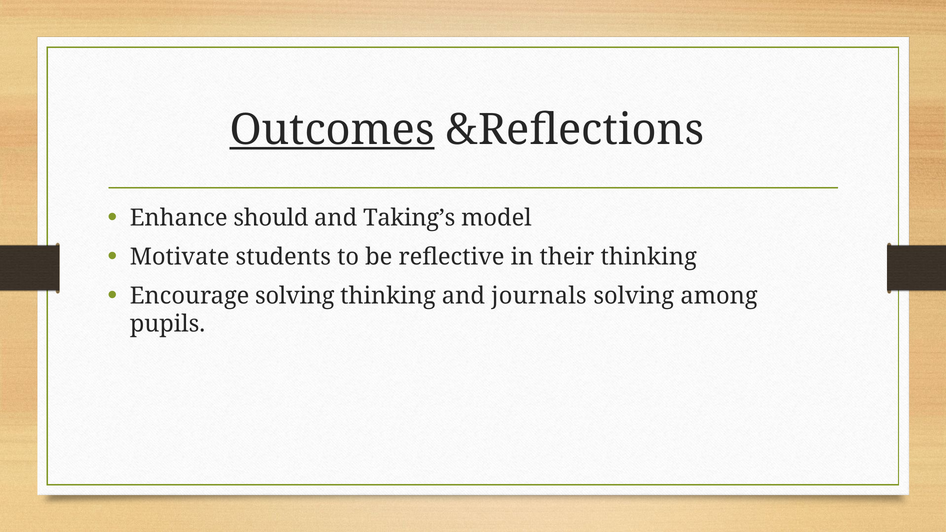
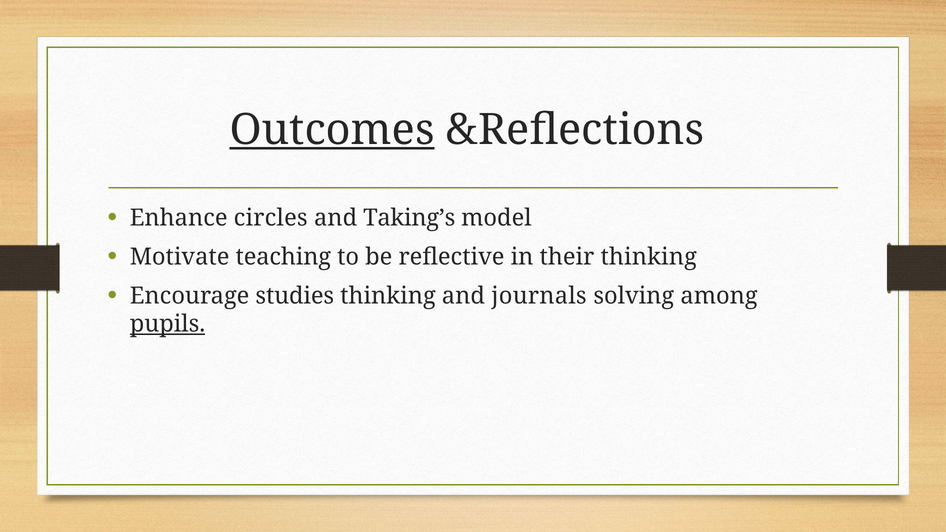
should: should -> circles (271, 218)
students: students -> teaching (283, 257)
Encourage solving: solving -> studies (295, 296)
pupils underline: none -> present (167, 324)
